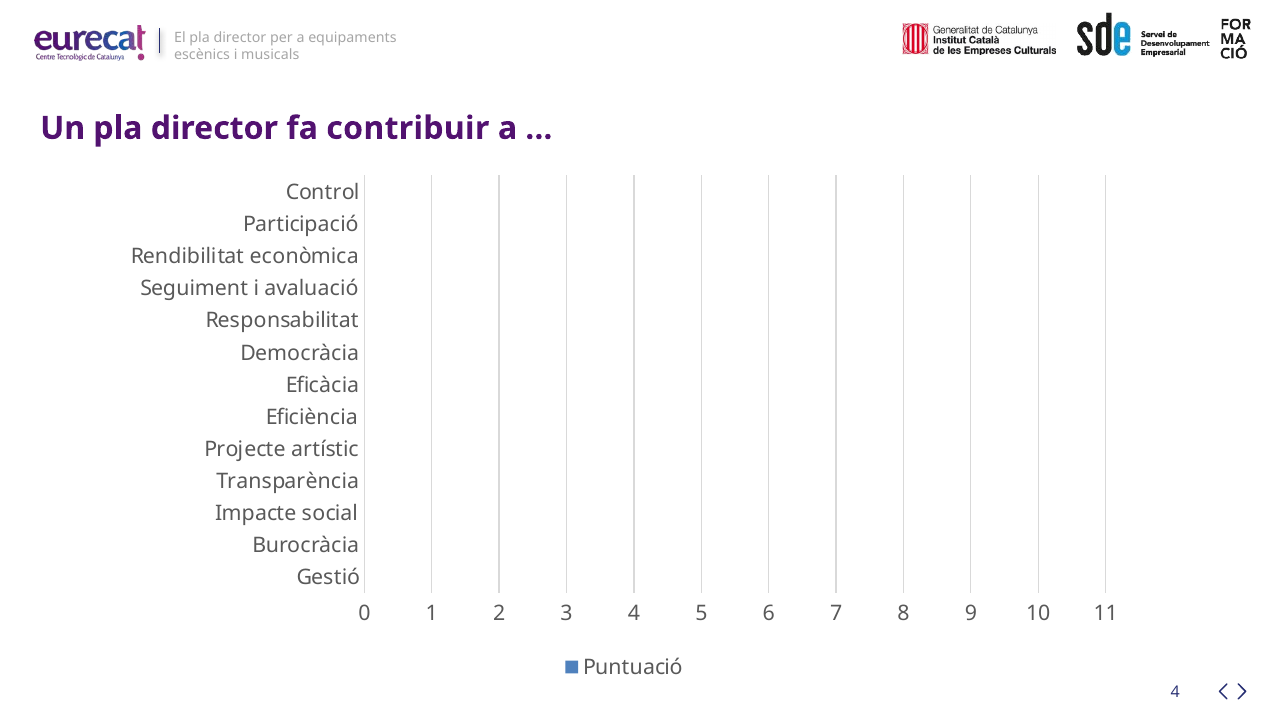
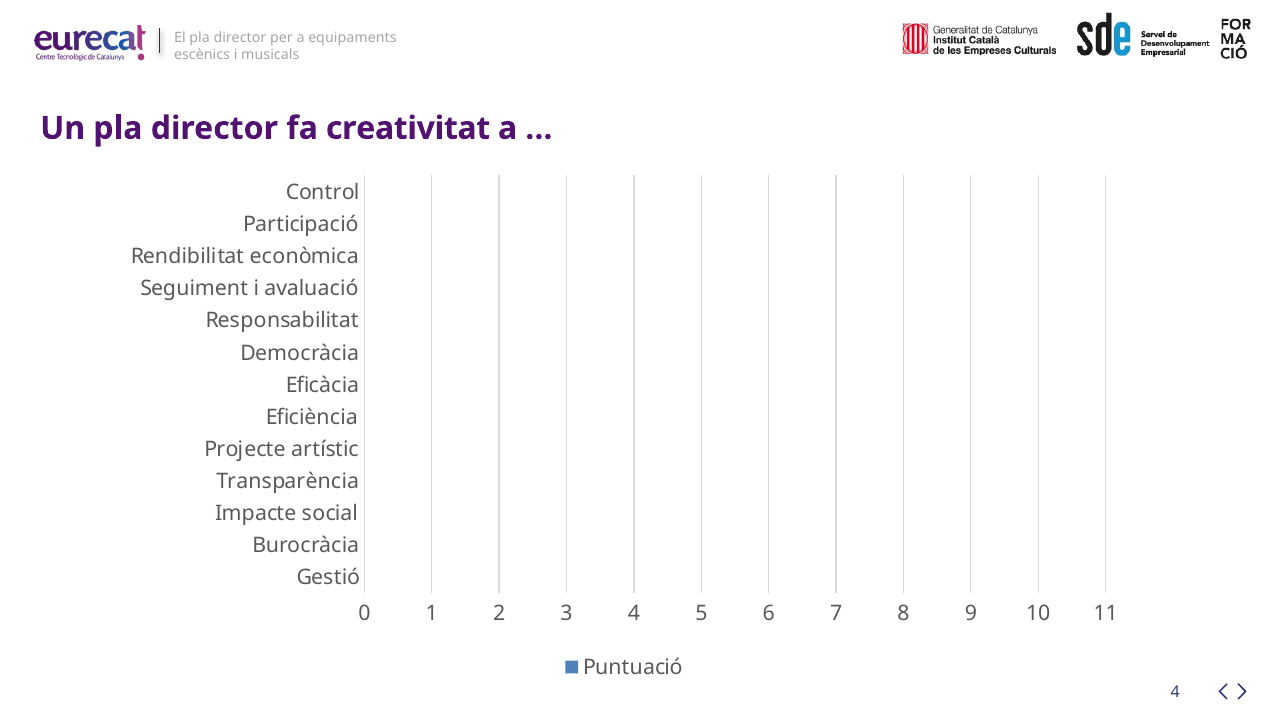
contribuir: contribuir -> creativitat (408, 128)
